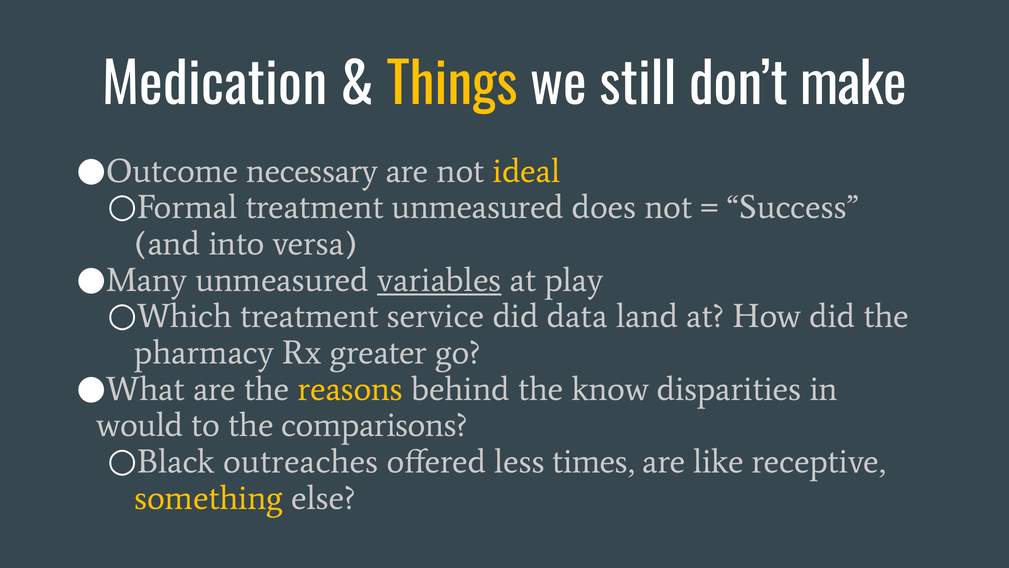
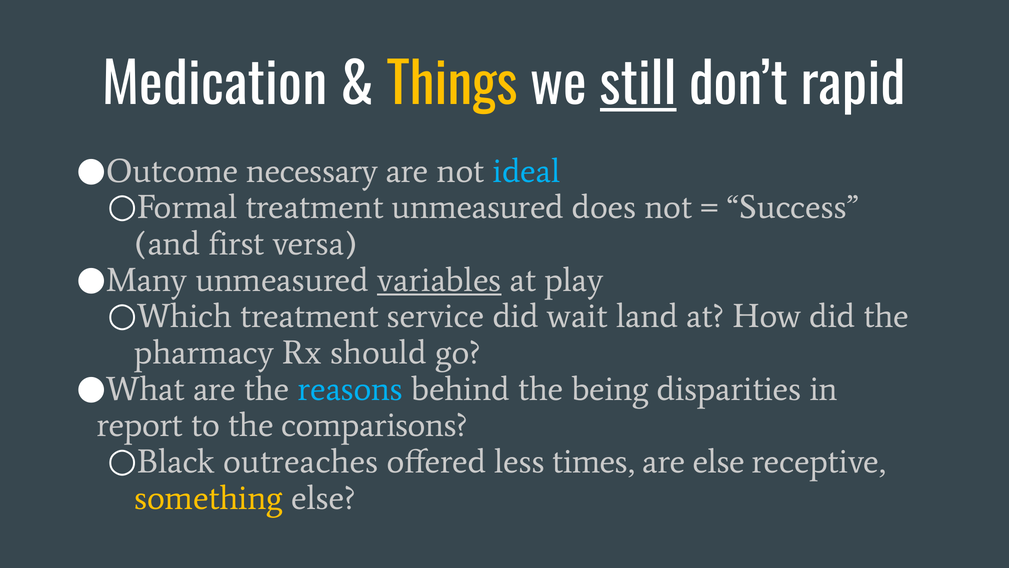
still underline: none -> present (638, 86)
make: make -> rapid (853, 86)
ideal colour: yellow -> light blue (527, 171)
into: into -> first (236, 244)
data: data -> wait (577, 316)
greater: greater -> should (378, 352)
reasons colour: yellow -> light blue (350, 389)
know: know -> being (610, 389)
would: would -> report (140, 425)
are like: like -> else (719, 461)
